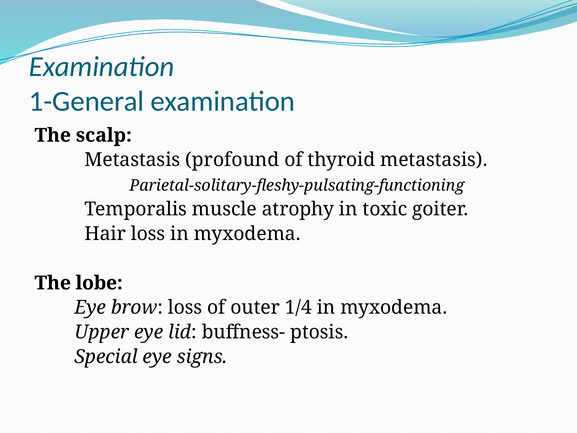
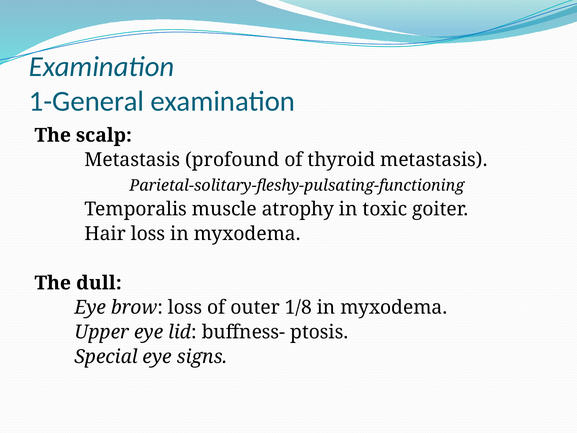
lobe: lobe -> dull (99, 283)
1/4: 1/4 -> 1/8 (298, 307)
